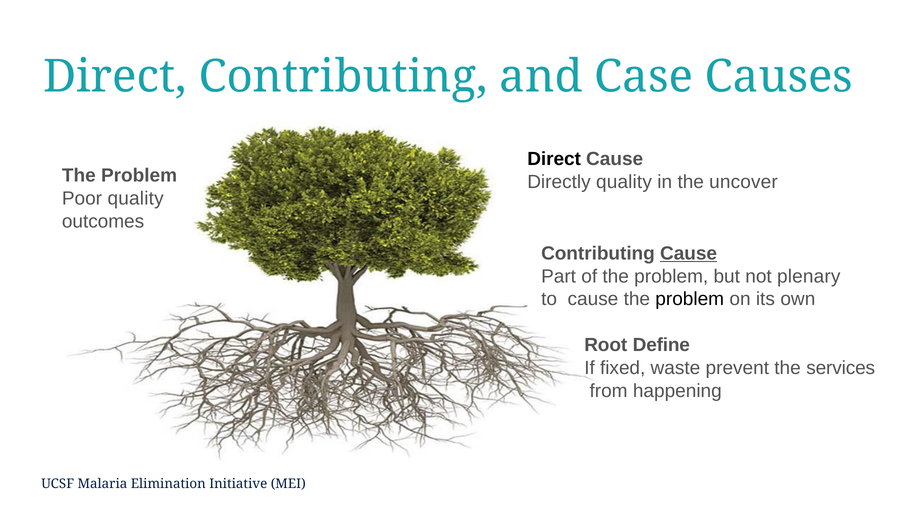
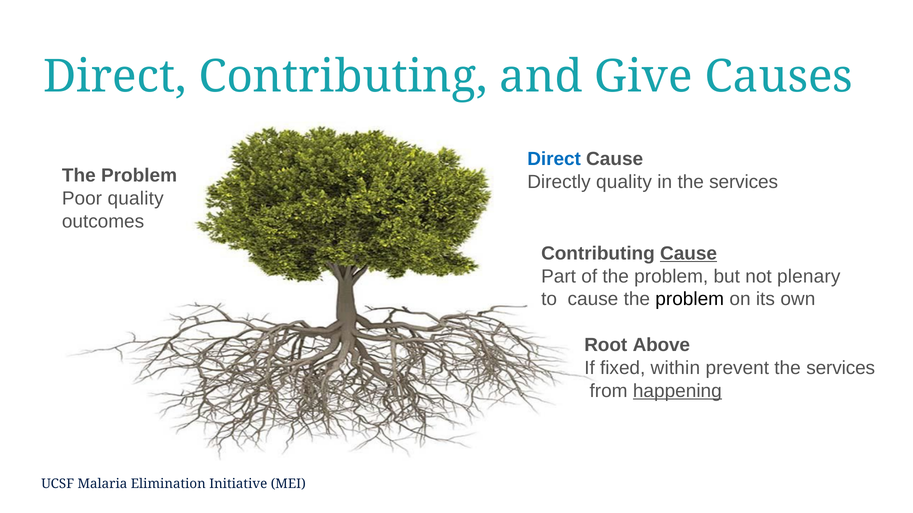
Case: Case -> Give (644, 77)
Direct colour: black -> blue (554, 159)
in the uncover: uncover -> services (744, 182)
Define: Define -> Above (661, 345)
waste: waste -> within (675, 368)
happening underline: none -> present (677, 391)
